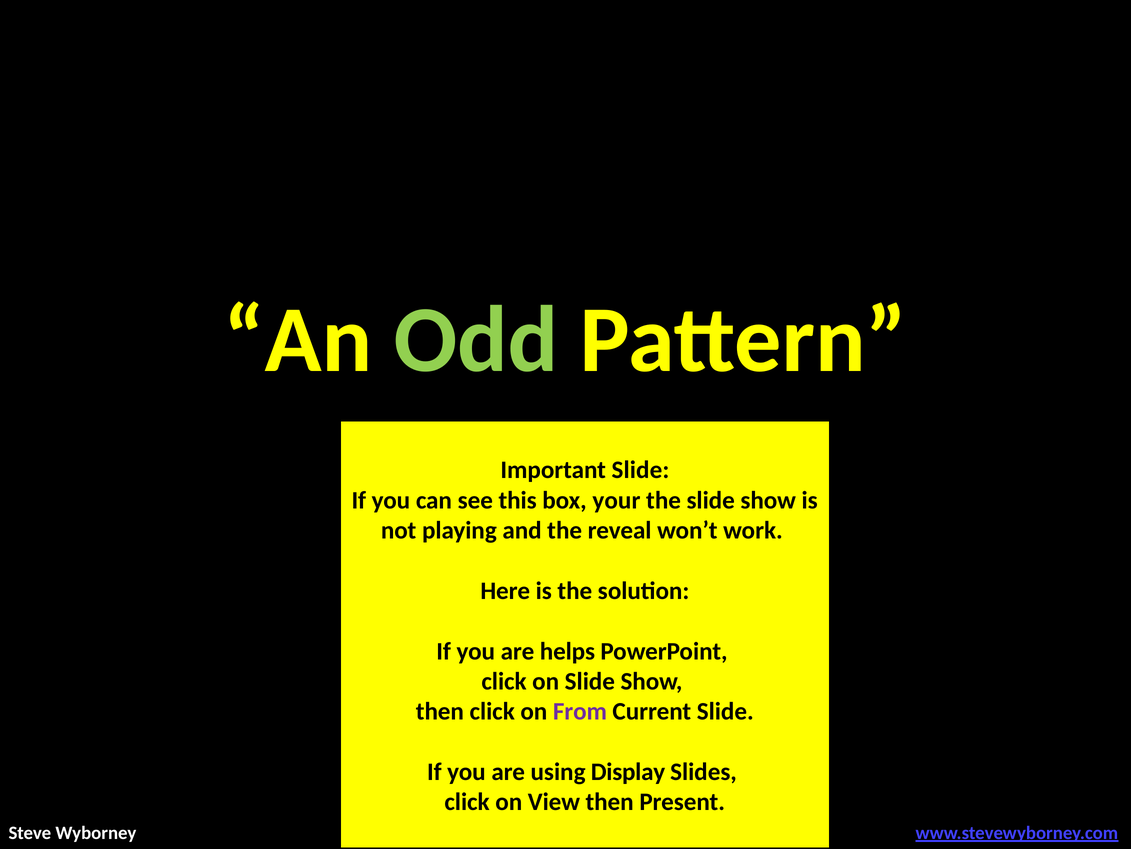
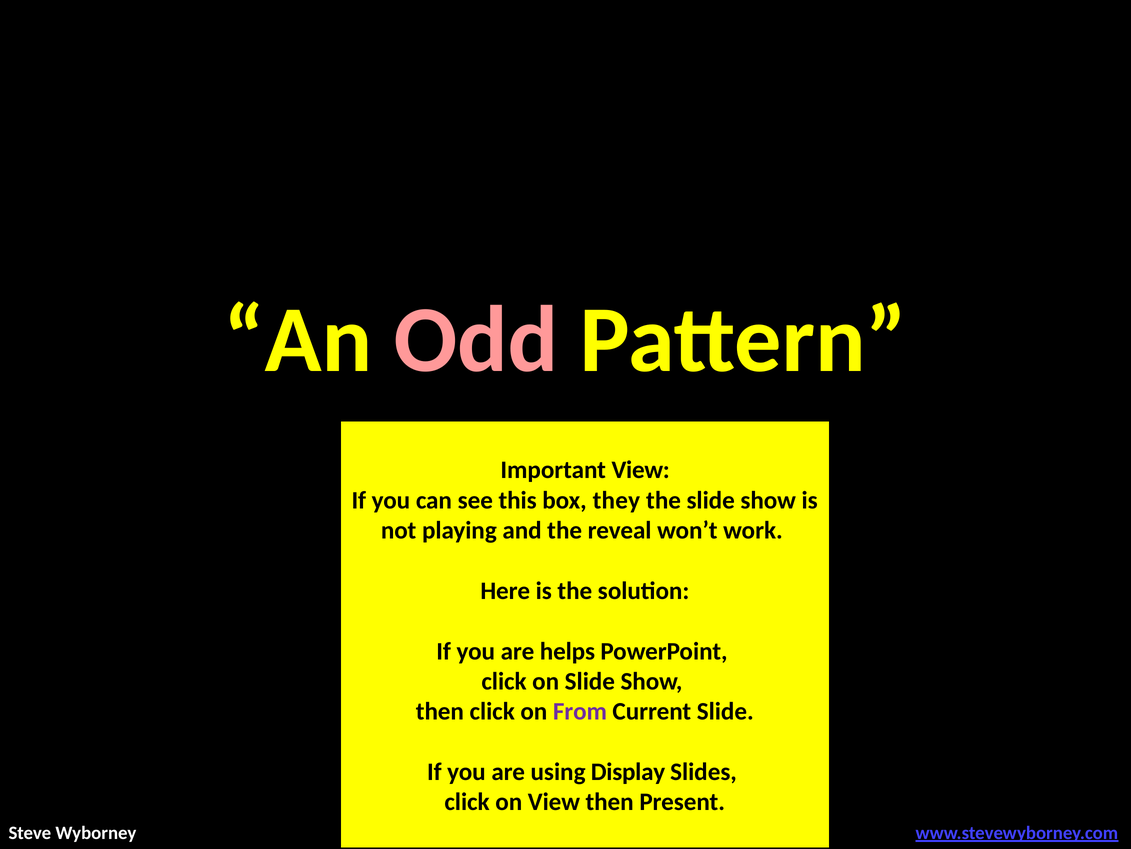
Odd colour: light green -> pink (476, 340)
Important Slide: Slide -> View (641, 470)
your: your -> they (616, 500)
